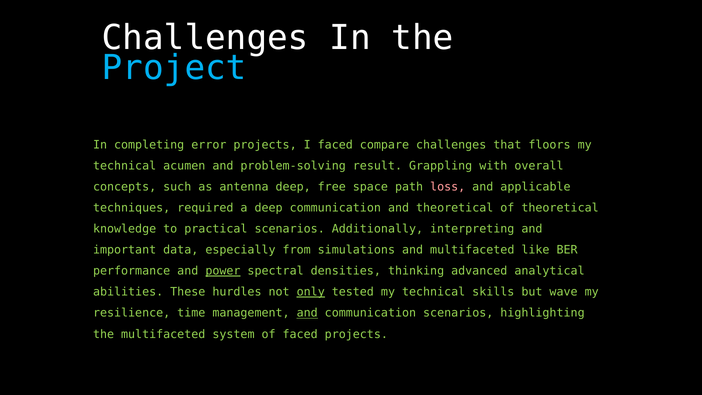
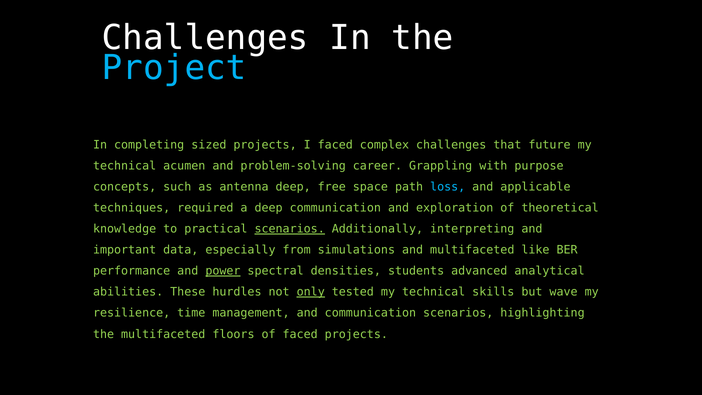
error: error -> sized (209, 145)
compare: compare -> complex (384, 145)
floors: floors -> future (550, 145)
result: result -> career (377, 166)
overall: overall -> purpose (539, 166)
loss colour: pink -> light blue (448, 187)
and theoretical: theoretical -> exploration (455, 208)
scenarios underline: none -> present (290, 229)
thinking: thinking -> students (416, 271)
and underline: present -> none (307, 313)
system: system -> floors (233, 334)
